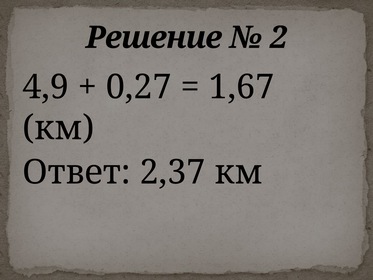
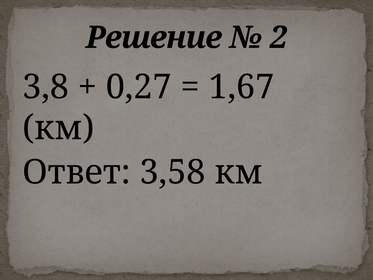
4,9: 4,9 -> 3,8 (46, 87)
2,37: 2,37 -> 3,58 (173, 172)
